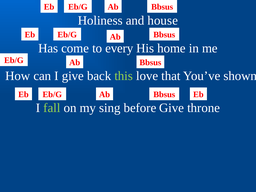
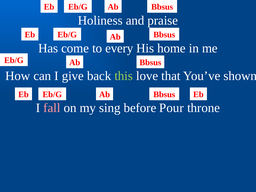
house: house -> praise (163, 20)
fall colour: light green -> pink (52, 108)
before Give: Give -> Pour (171, 108)
